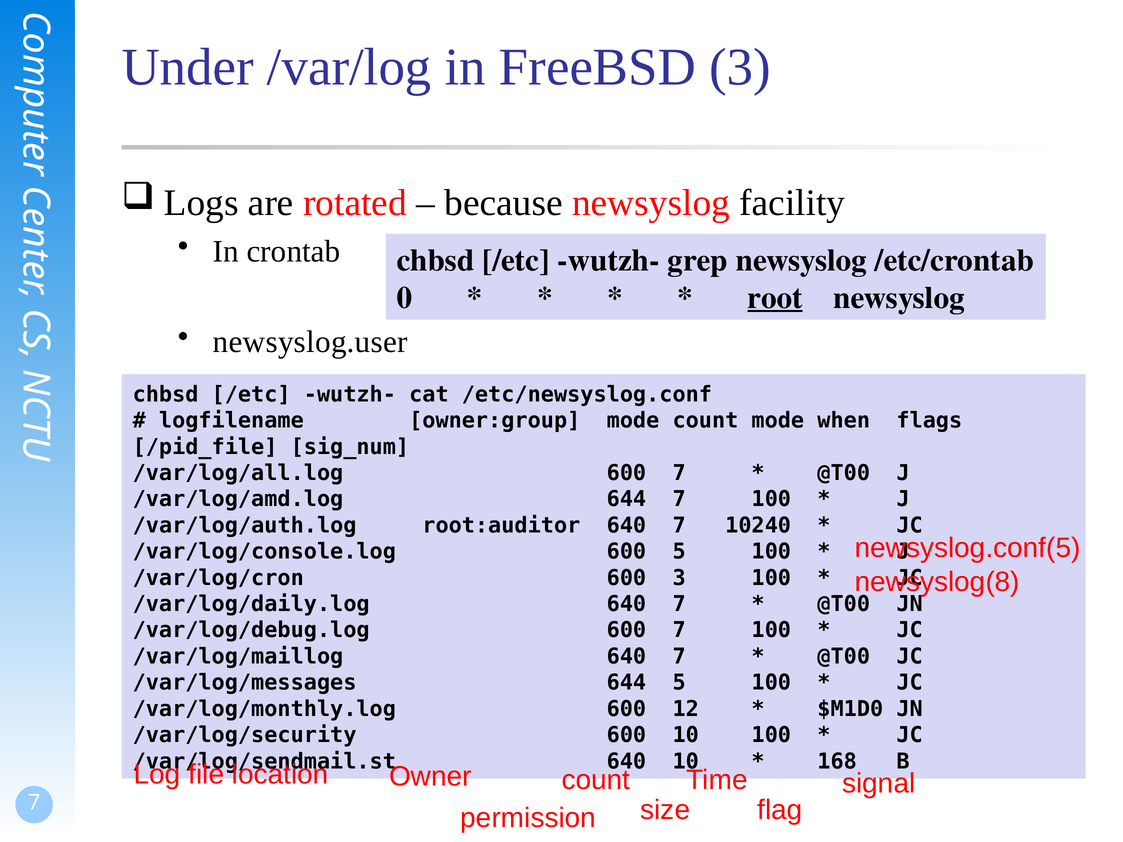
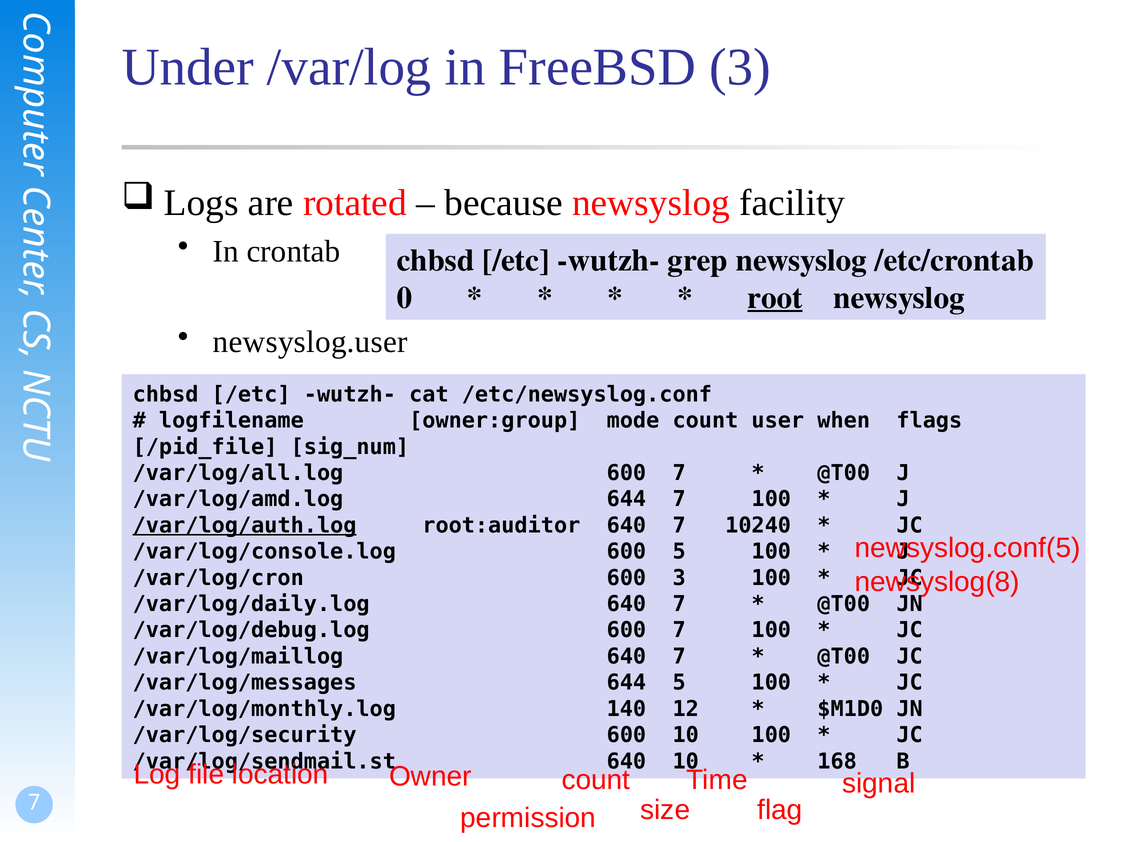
count mode: mode -> user (778, 421)
/var/log/auth.log underline: none -> present (245, 526)
/var/log/monthly.log 600: 600 -> 140 (626, 709)
